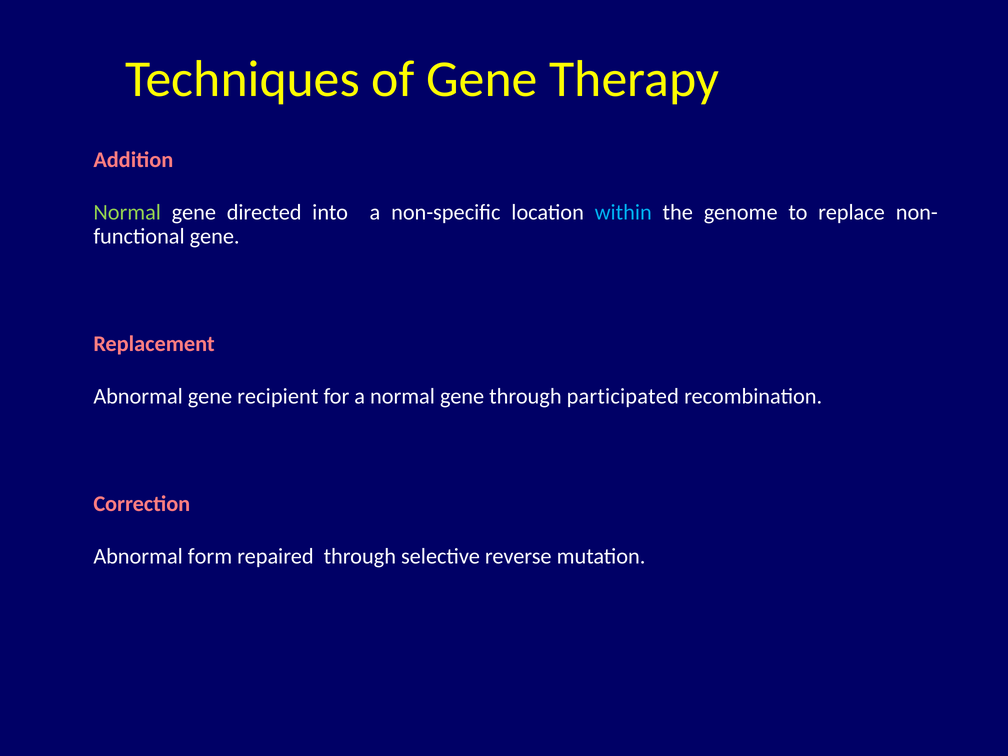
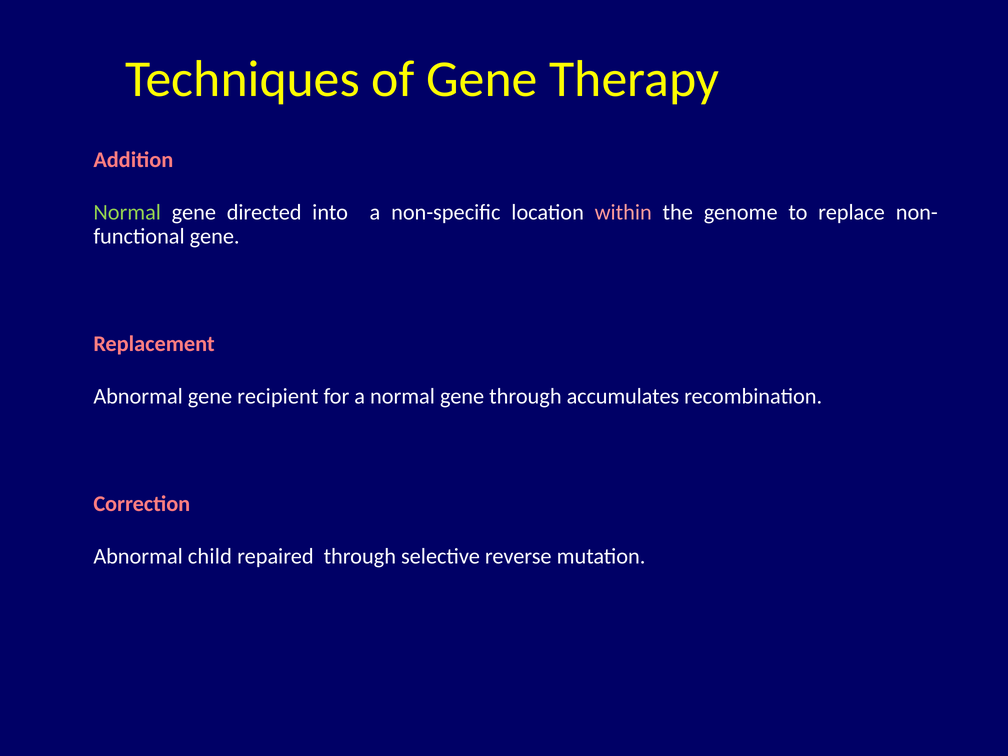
within colour: light blue -> pink (623, 212)
participated: participated -> accumulates (623, 396)
form: form -> child (210, 556)
